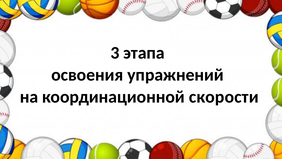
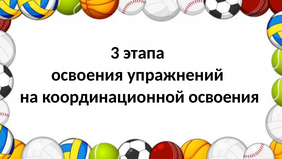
координационной скорости: скорости -> освоения (224, 97)
